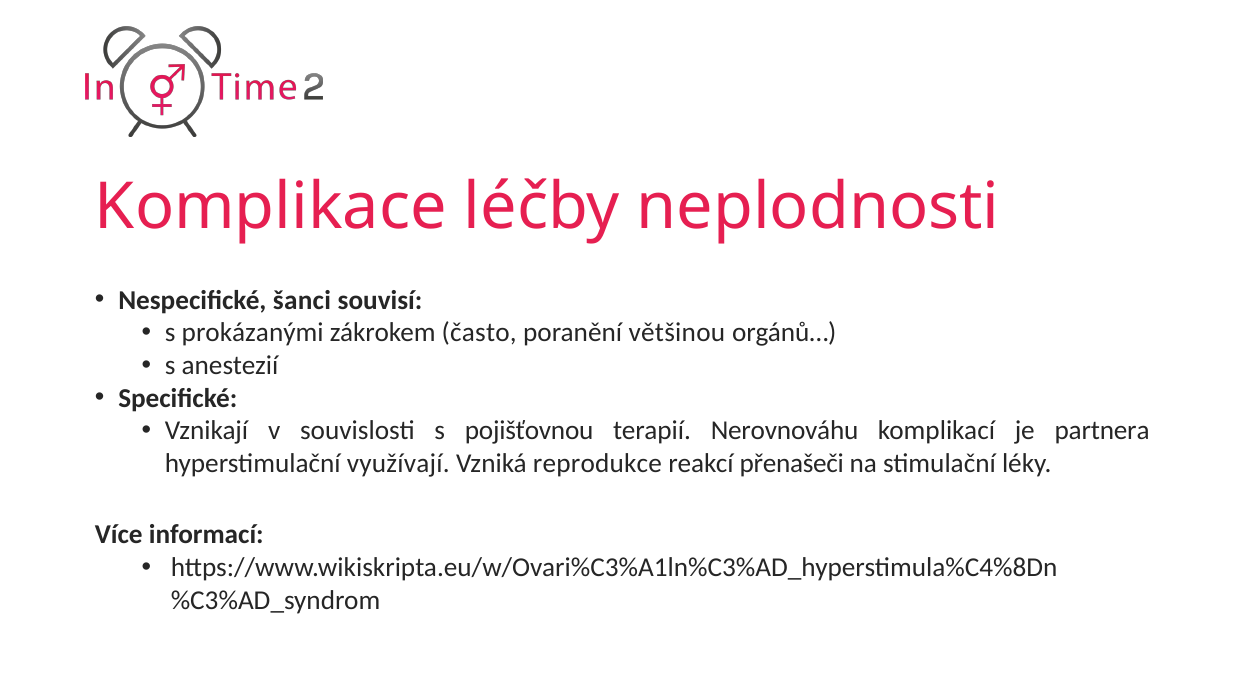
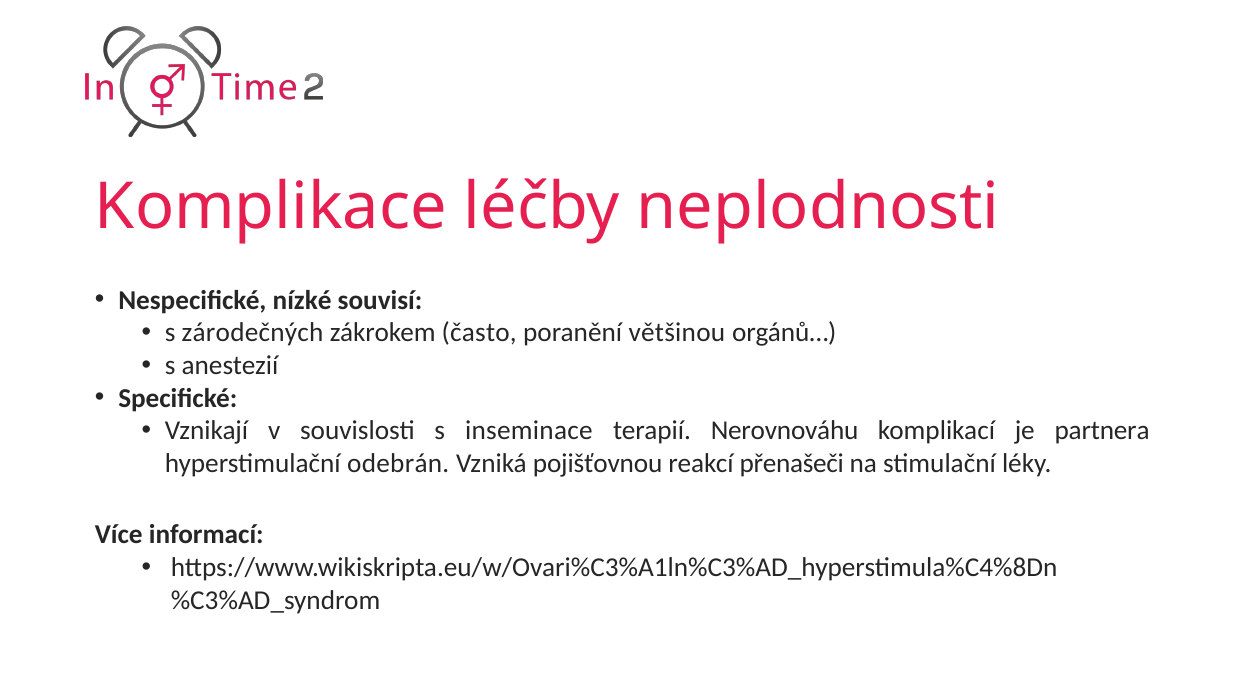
šanci: šanci -> nízké (302, 300)
prokázanými: prokázanými -> zárodečných (253, 333)
pojišťovnou: pojišťovnou -> inseminace (529, 431)
využívají: využívají -> odebrán (398, 464)
reprodukce: reprodukce -> pojišťovnou (598, 464)
